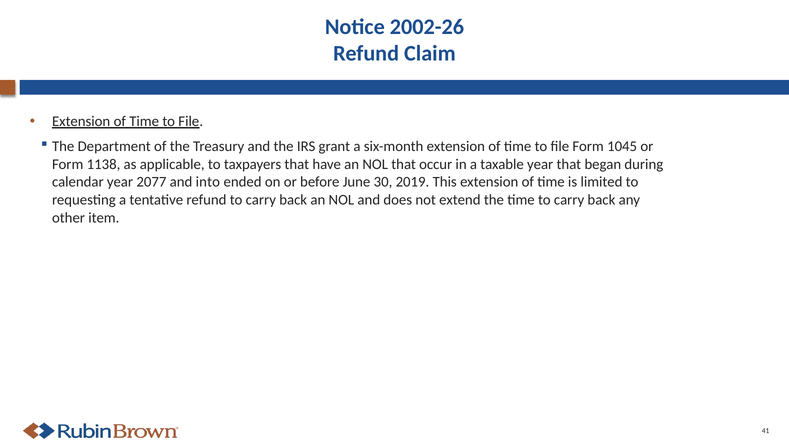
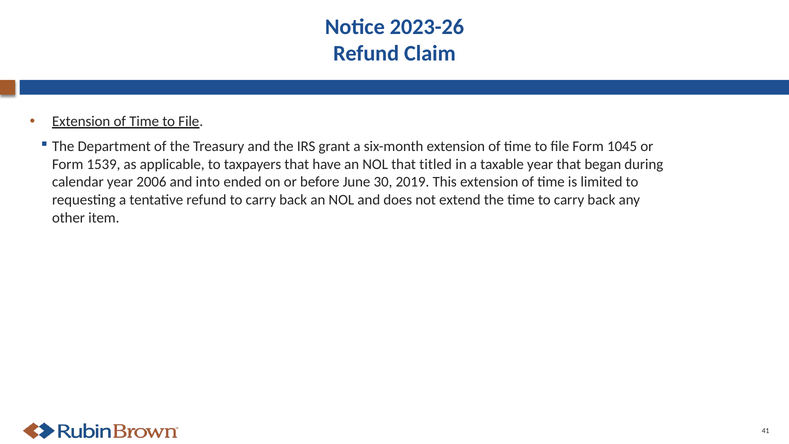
2002-26: 2002-26 -> 2023-26 (427, 27)
1138: 1138 -> 1539 (103, 164)
occur: occur -> titled (436, 164)
2077: 2077 -> 2006 (151, 182)
